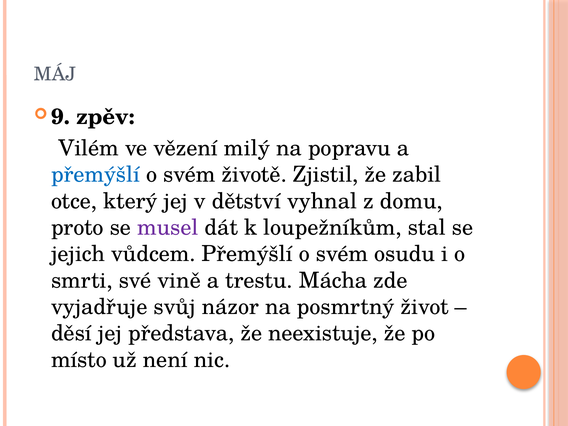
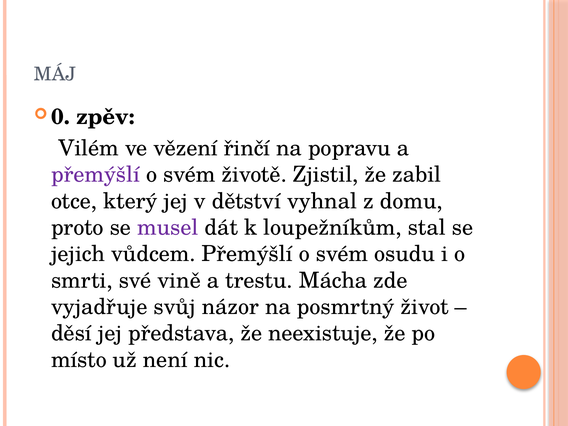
9: 9 -> 0 (60, 117)
milý: milý -> řinčí (247, 148)
přemýšlí colour: blue -> purple (96, 175)
